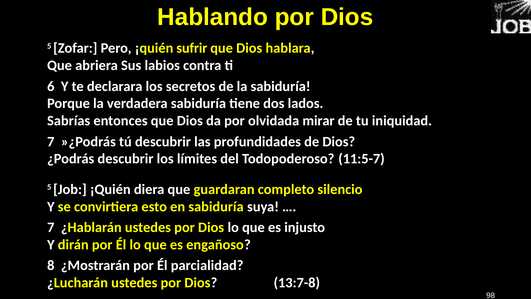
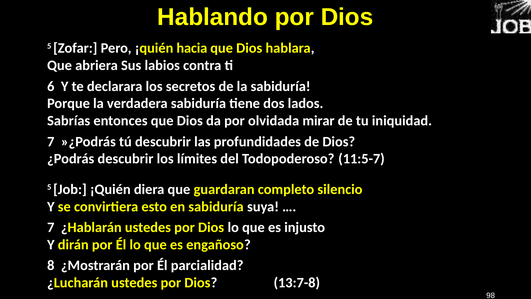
sufrir: sufrir -> hacia (192, 48)
